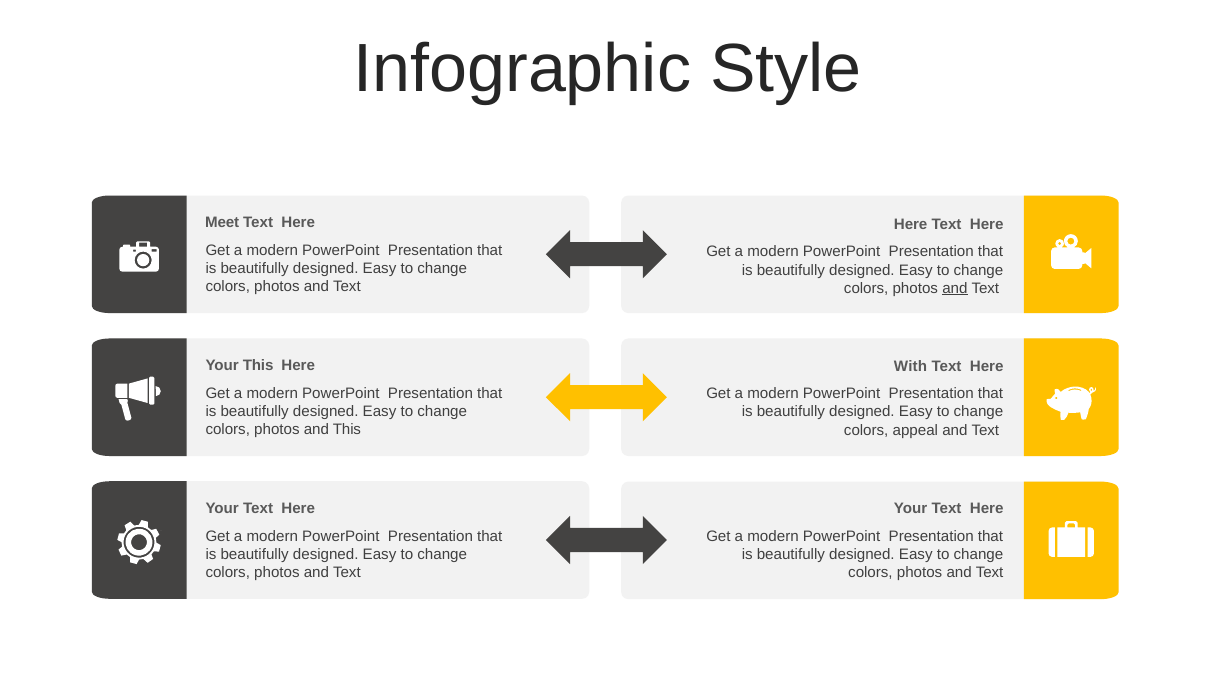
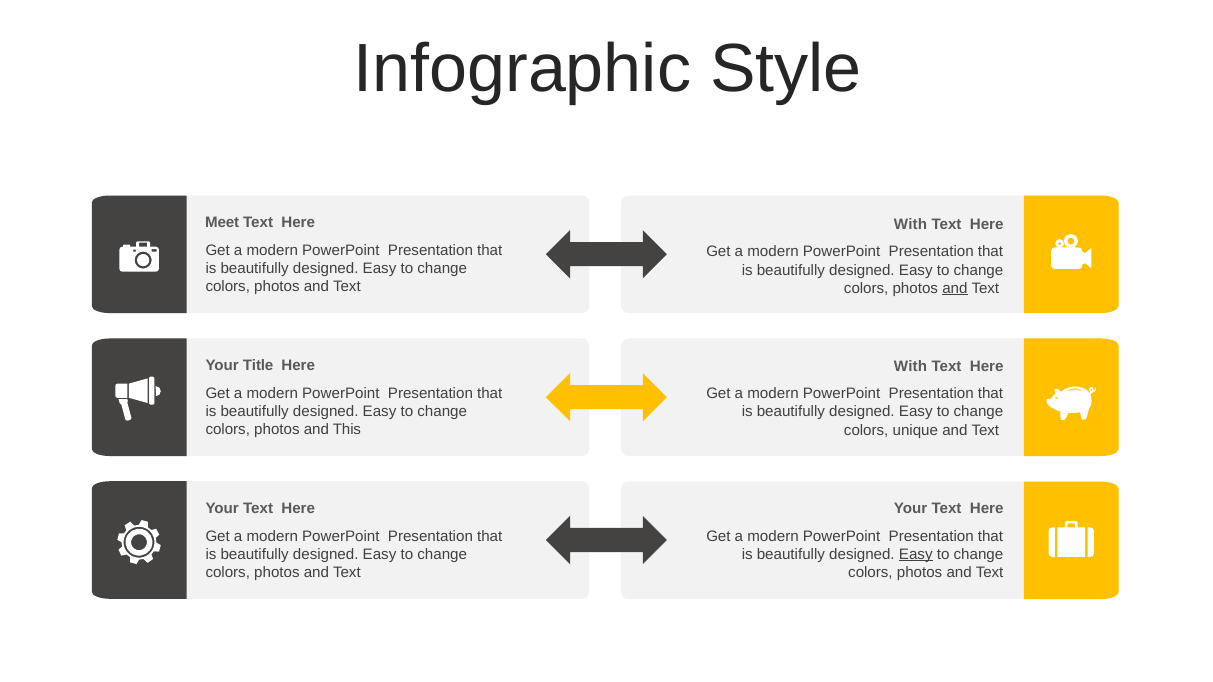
Here: Here -> With (911, 224)
Your This: This -> Title (258, 366)
appeal: appeal -> unique (915, 430)
Easy underline: none -> present (916, 555)
